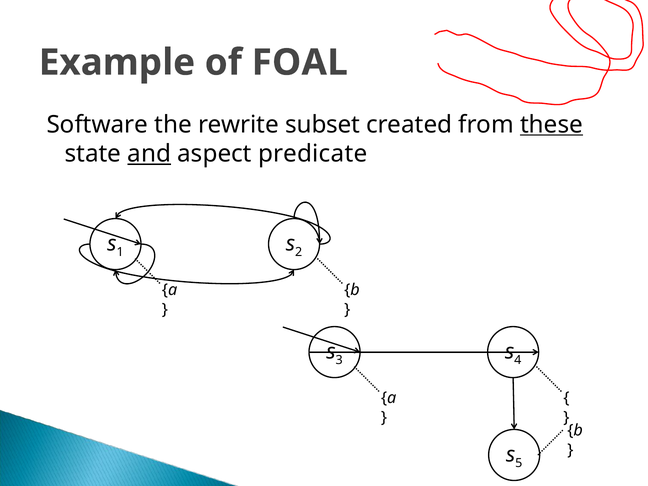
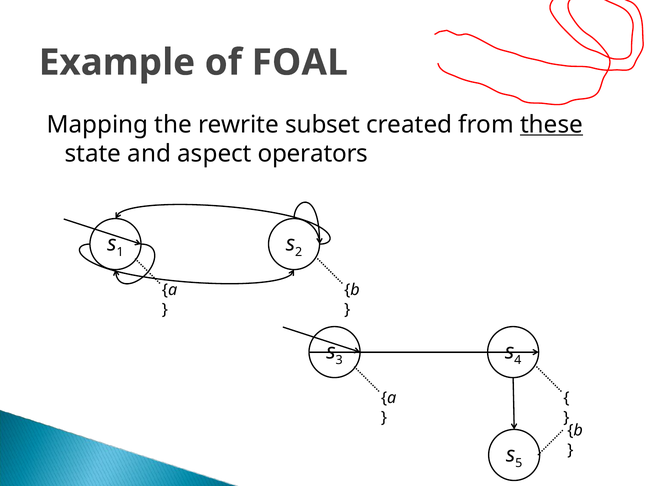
Software: Software -> Mapping (97, 125)
and underline: present -> none (149, 154)
predicate: predicate -> operators (313, 154)
